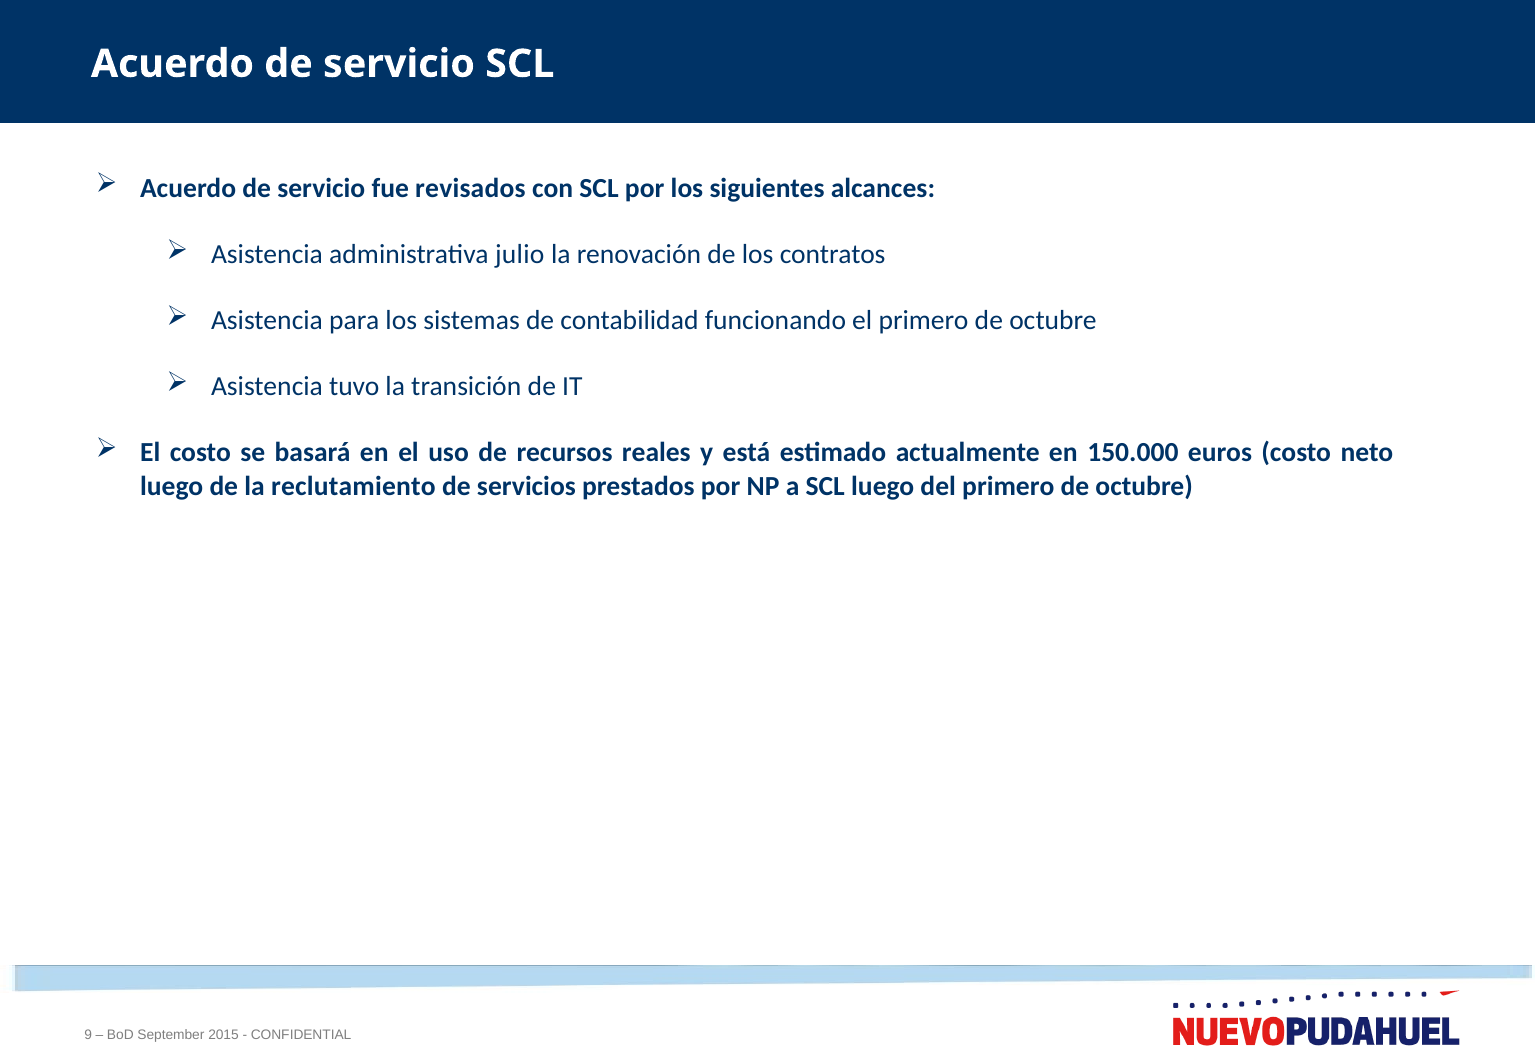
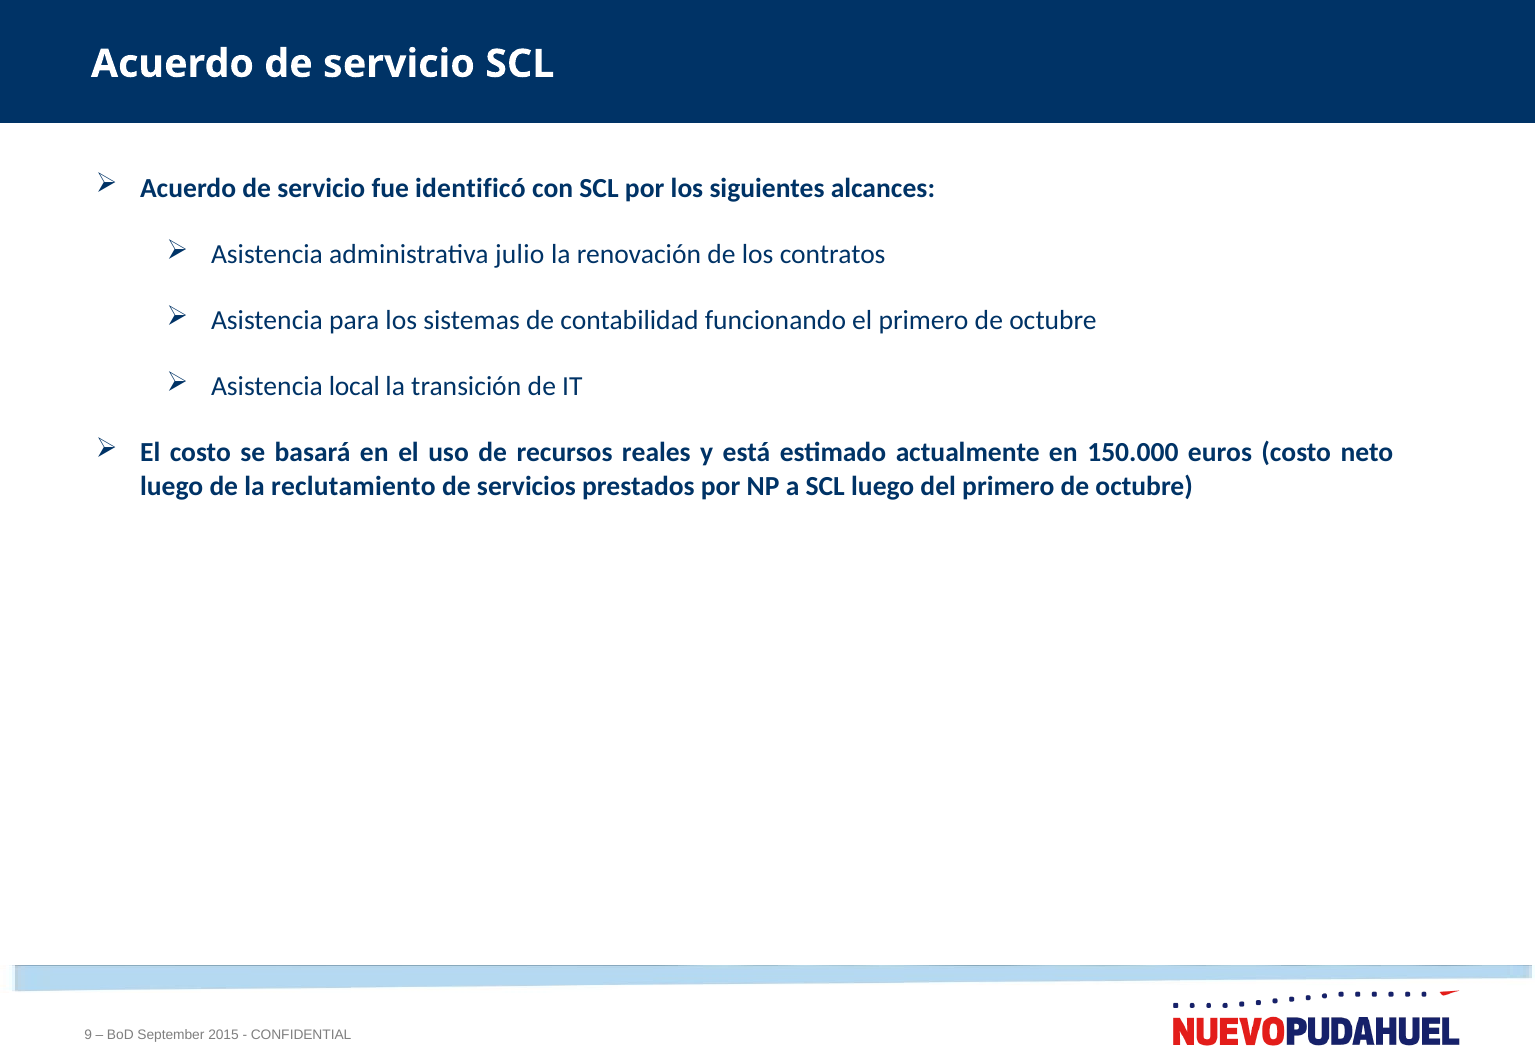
revisados: revisados -> identificó (470, 189)
tuvo: tuvo -> local (354, 387)
